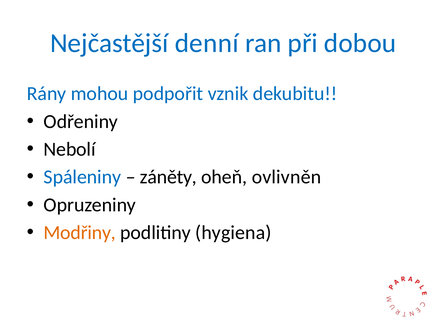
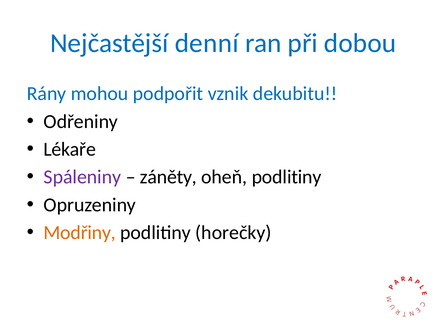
Nebolí: Nebolí -> Lékaře (70, 149)
Spáleniny colour: blue -> purple (82, 177)
oheň ovlivněn: ovlivněn -> podlitiny (287, 177)
hygiena: hygiena -> horečky (233, 233)
